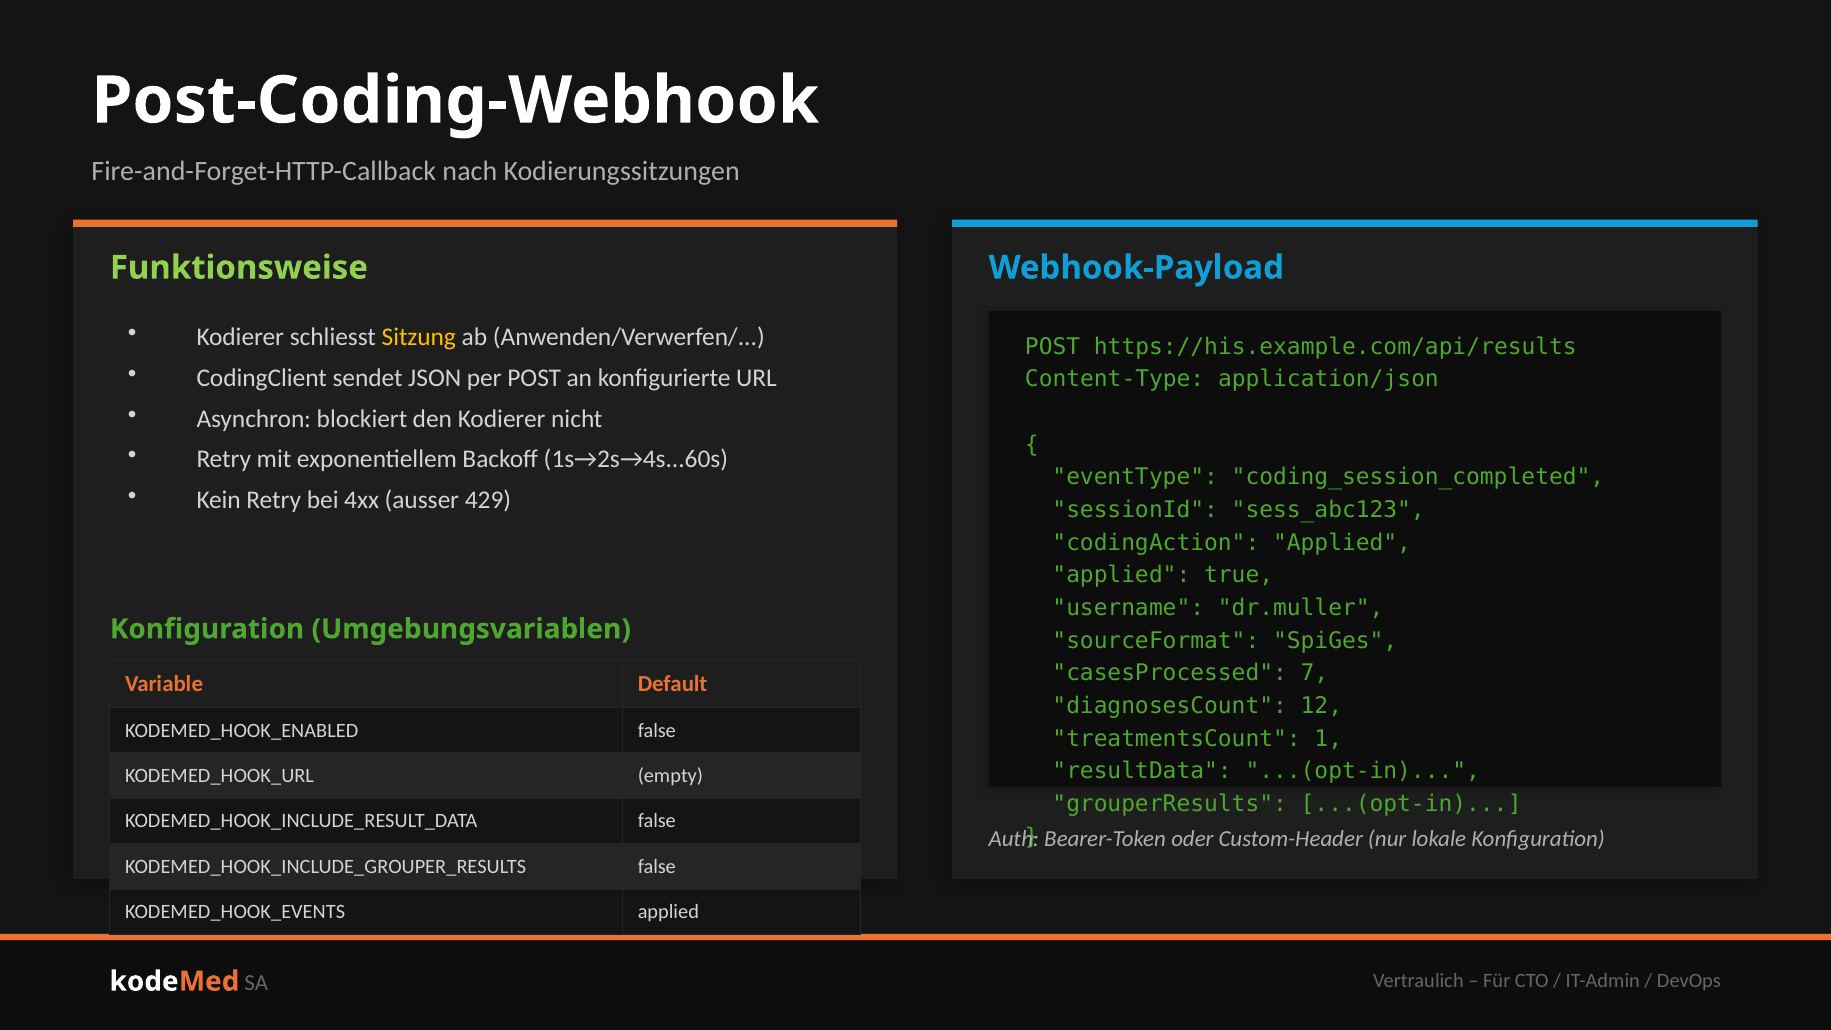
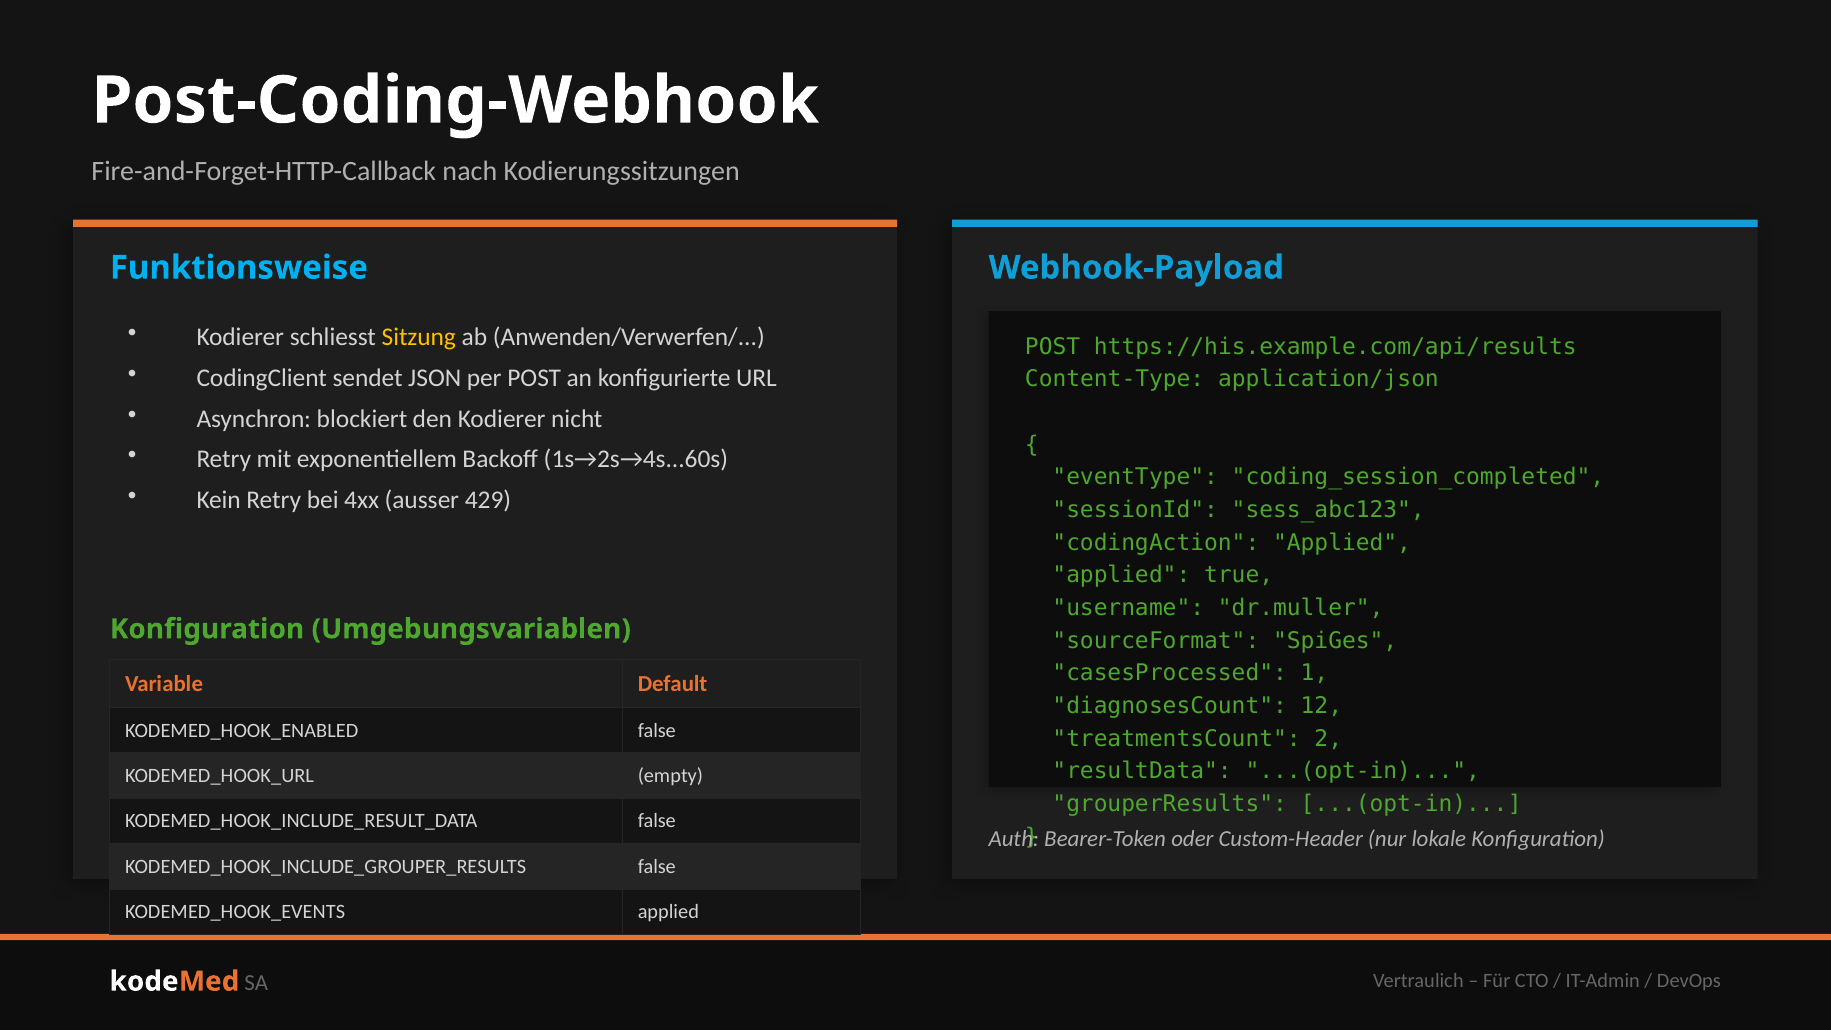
Funktionsweise colour: light green -> light blue (239, 268)
7: 7 -> 1 (1314, 673)
1: 1 -> 2 (1328, 738)
